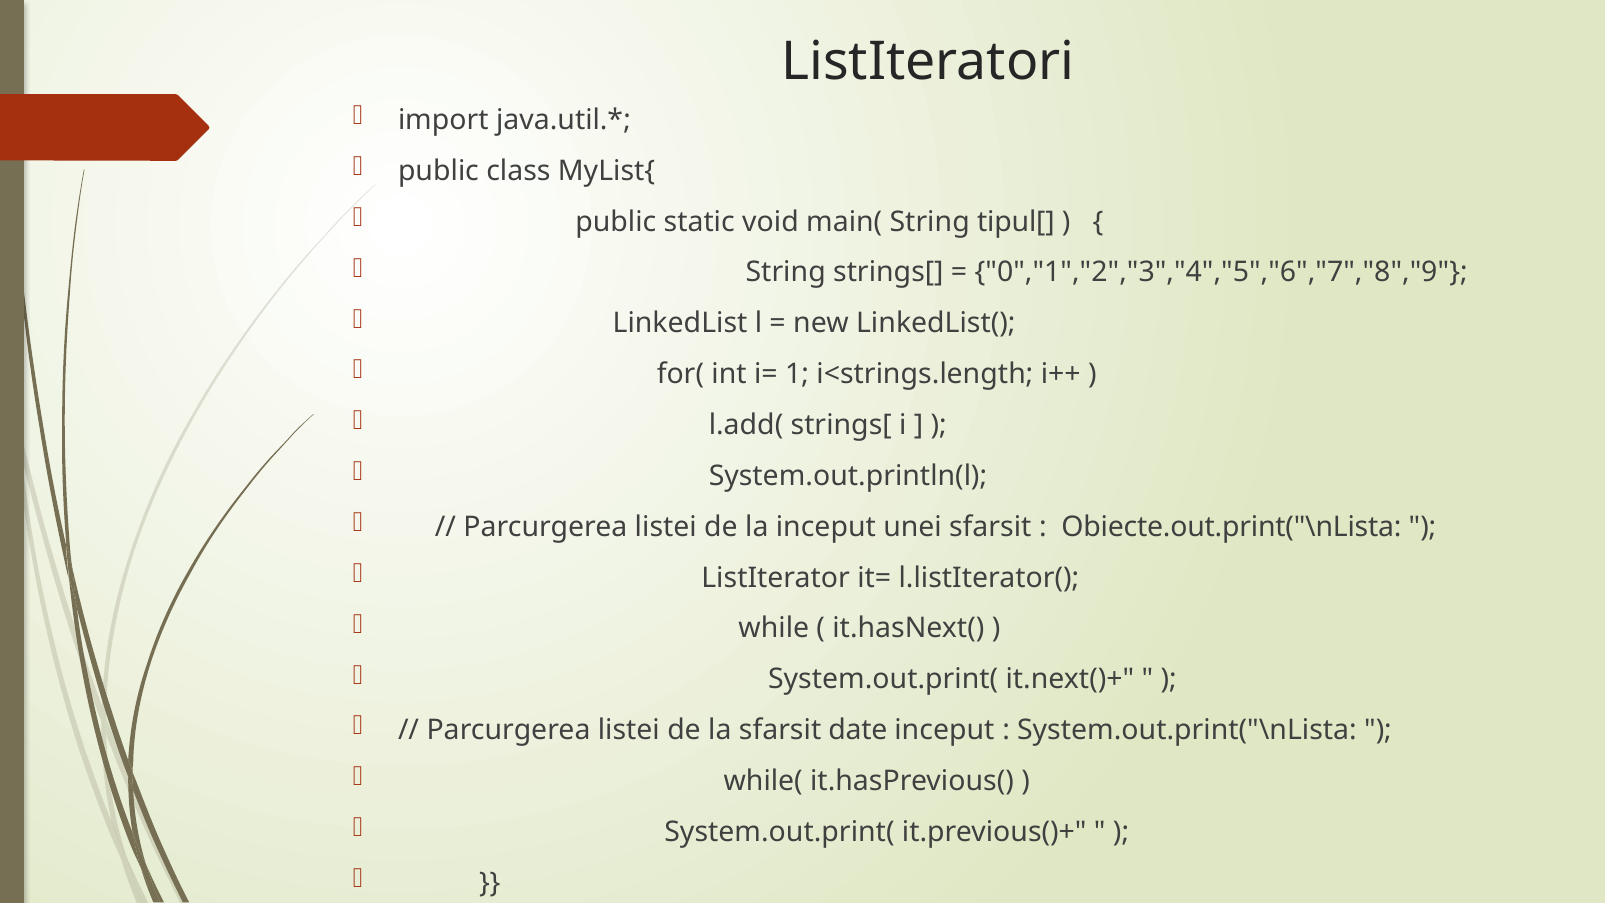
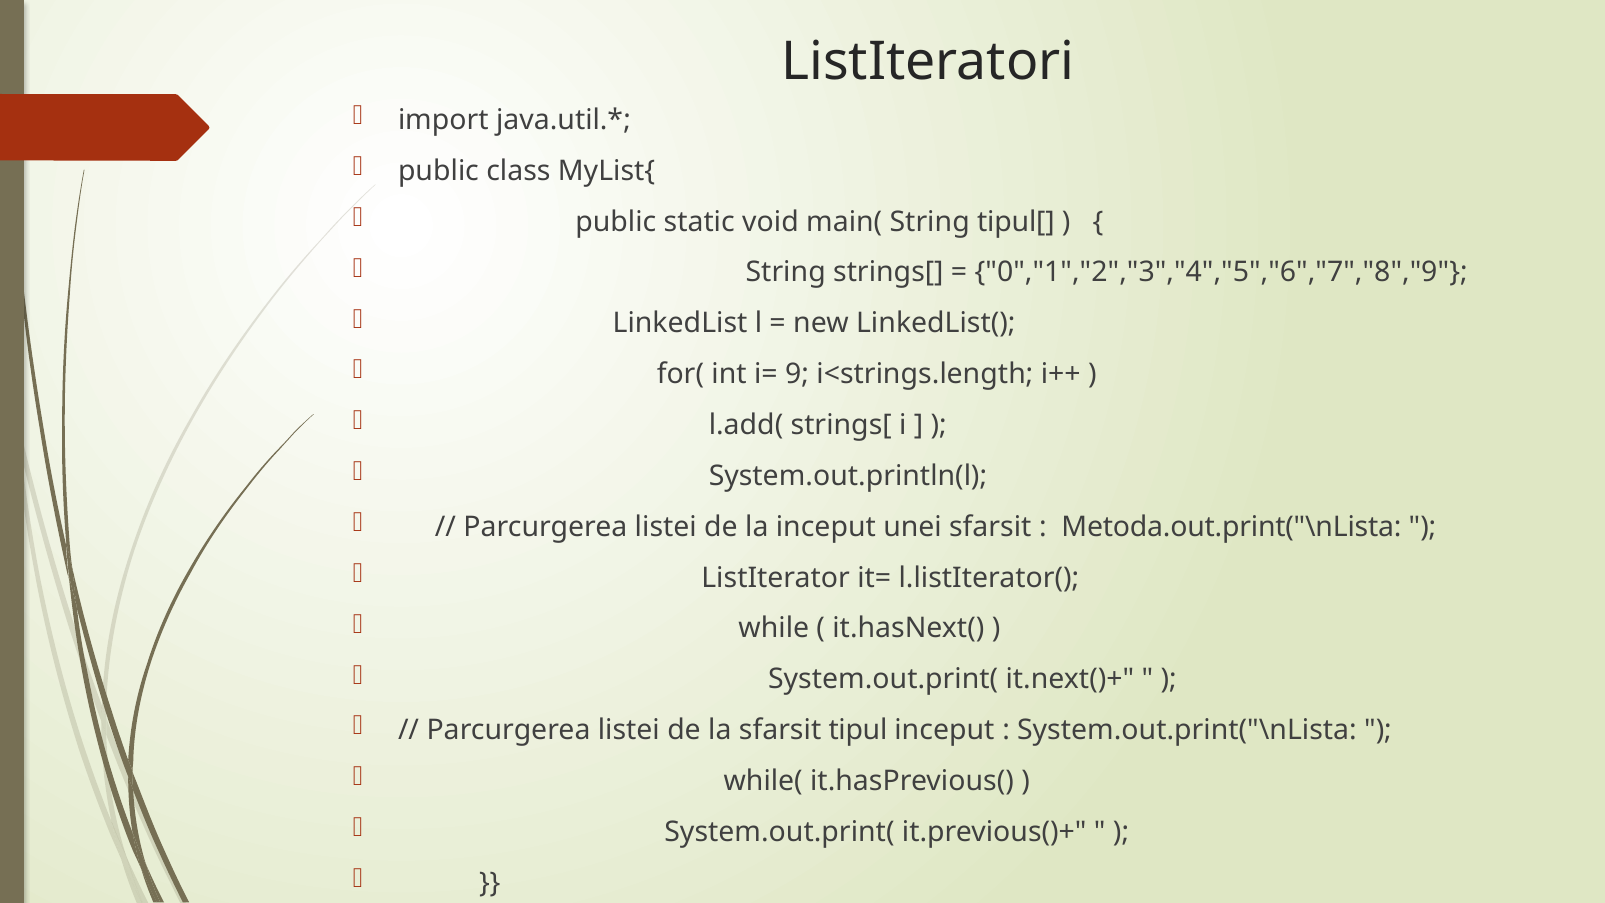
1: 1 -> 9 (797, 374)
Obiecte.out.print("\nLista: Obiecte.out.print("\nLista -> Metoda.out.print("\nLista (1231, 527)
date: date -> tipul (858, 730)
